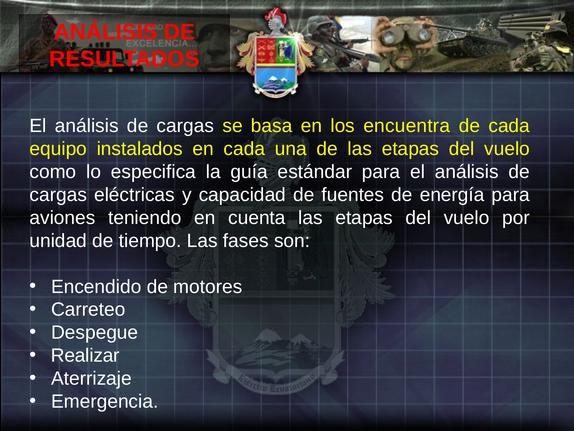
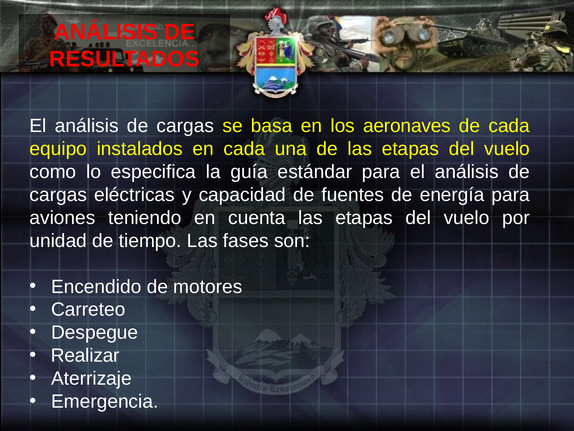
encuentra: encuentra -> aeronaves (407, 126)
